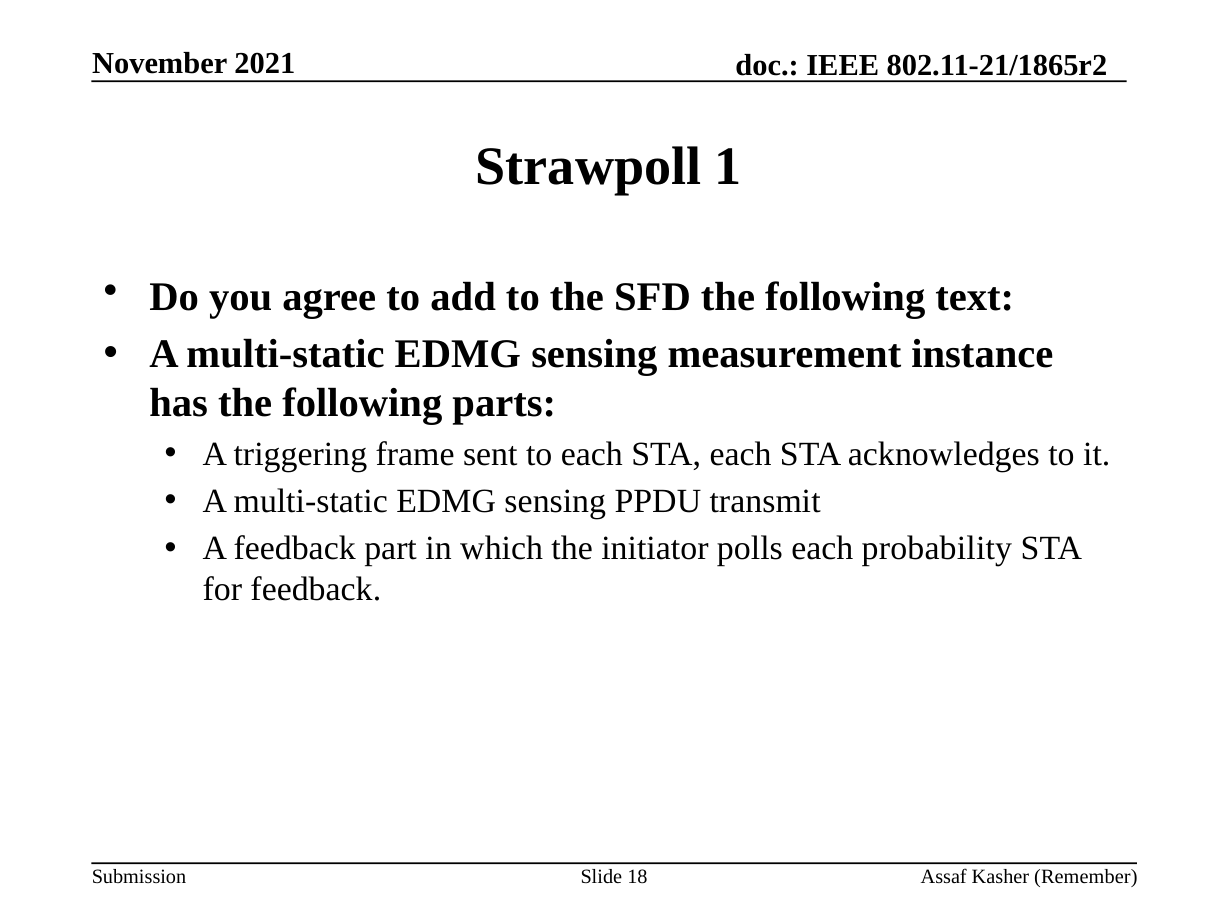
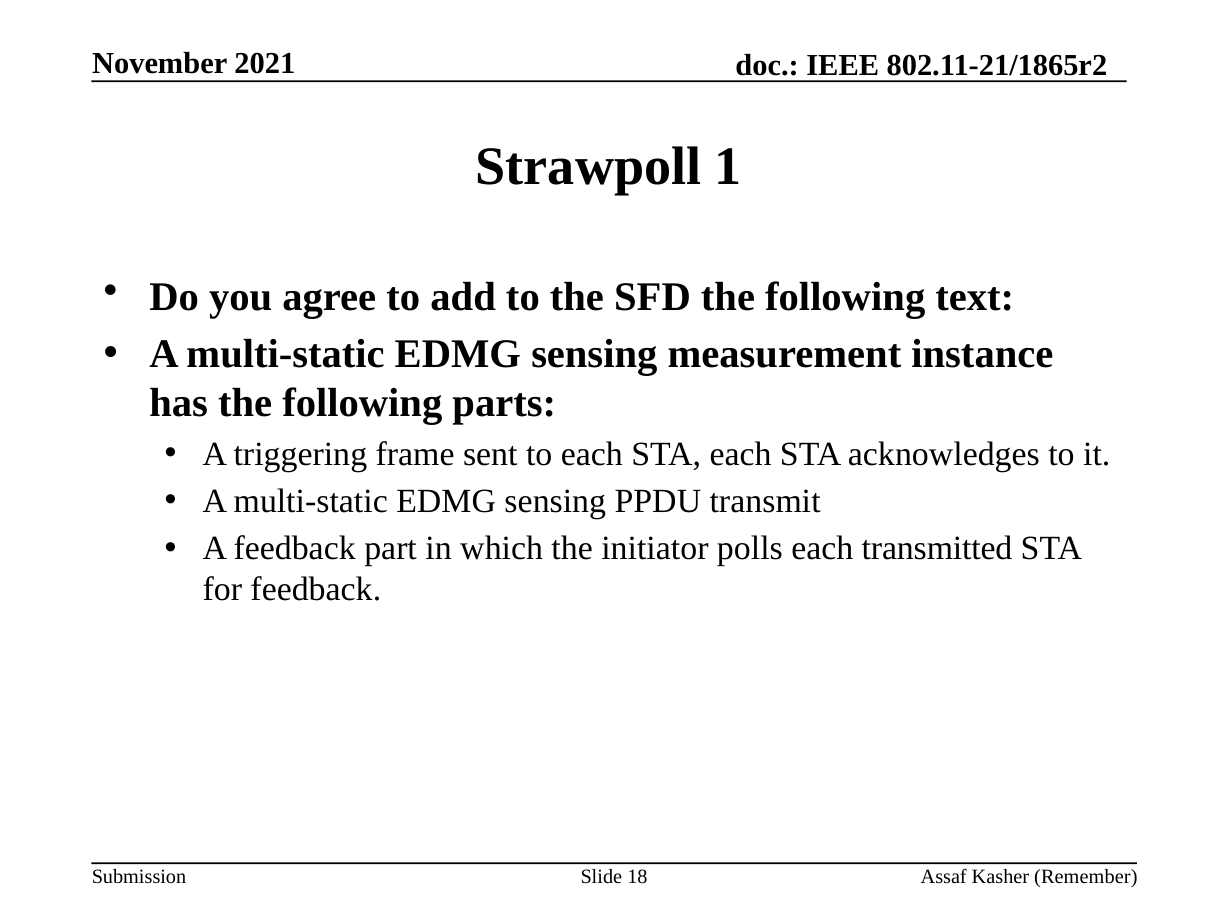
probability: probability -> transmitted (937, 548)
